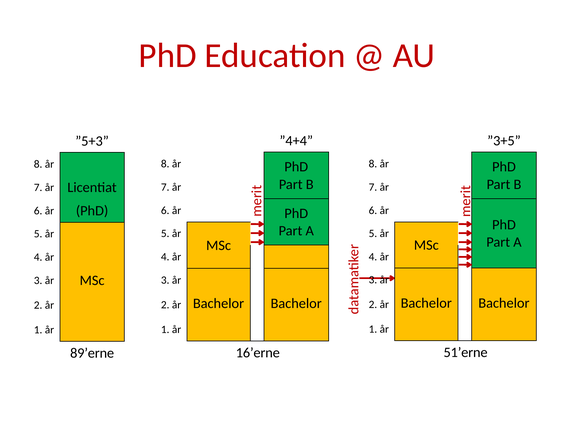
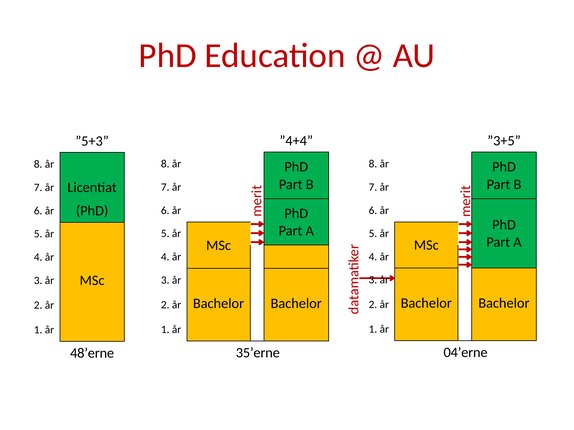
51’erne: 51’erne -> 04’erne (466, 353)
16’erne: 16’erne -> 35’erne (258, 353)
89’erne: 89’erne -> 48’erne (92, 354)
